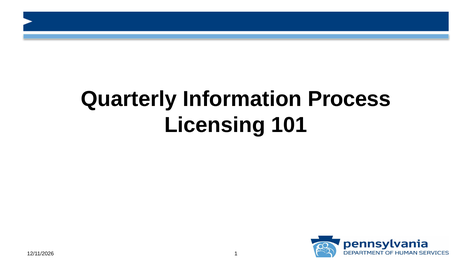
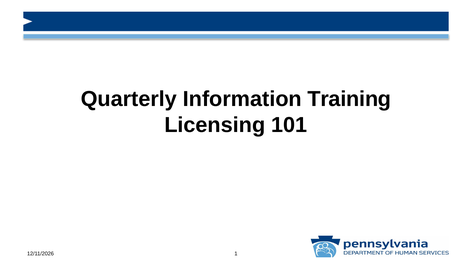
Process: Process -> Training (349, 99)
